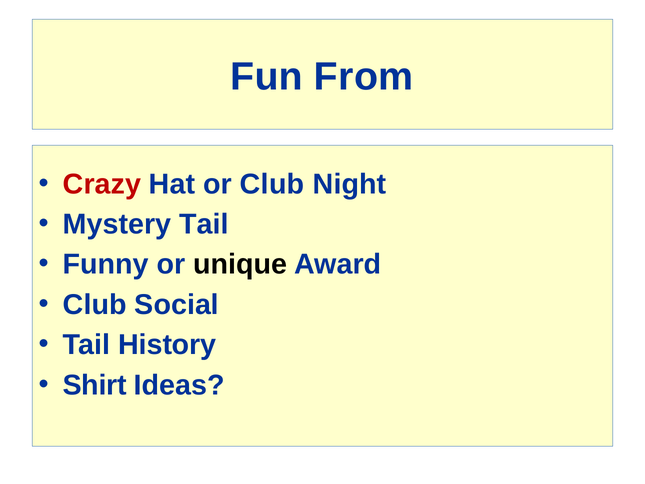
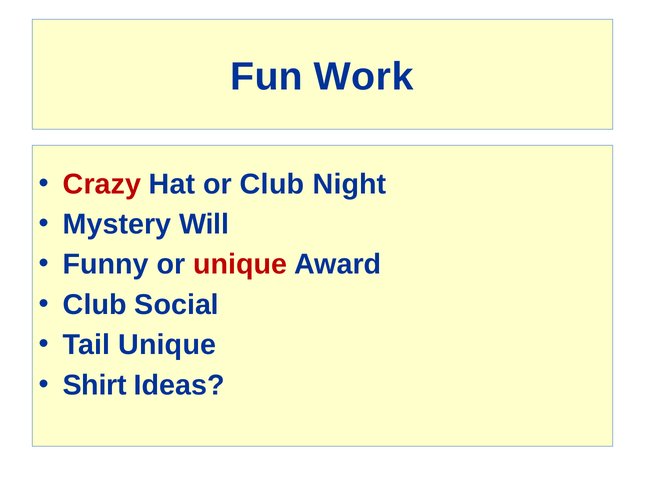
From: From -> Work (364, 77)
Mystery Tail: Tail -> Will (204, 224)
unique colour: black -> red (240, 264)
Tail History: History -> Unique (167, 345)
